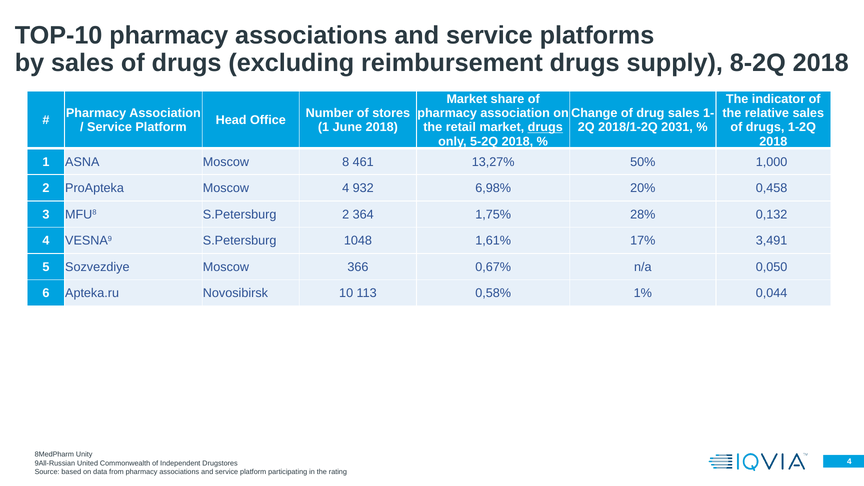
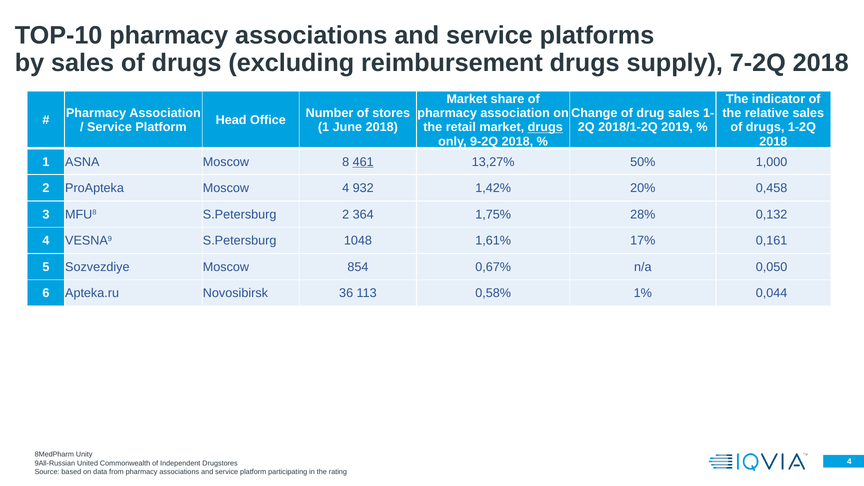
8-2Q: 8-2Q -> 7-2Q (758, 63)
2031: 2031 -> 2019 (677, 127)
5-2Q: 5-2Q -> 9-2Q (484, 141)
461 underline: none -> present (363, 162)
6,98%: 6,98% -> 1,42% (493, 188)
3,491: 3,491 -> 0,161 (772, 241)
366: 366 -> 854 (358, 267)
10: 10 -> 36 (346, 293)
